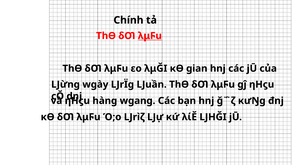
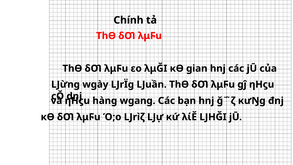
λμϜu underline: present -> none (150, 36)
